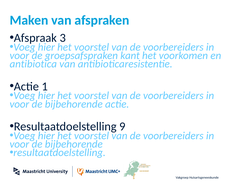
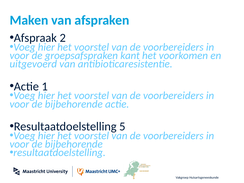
3: 3 -> 2 (63, 38)
antibiotica: antibiotica -> uitgevoerd (33, 64)
9: 9 -> 5 (122, 126)
